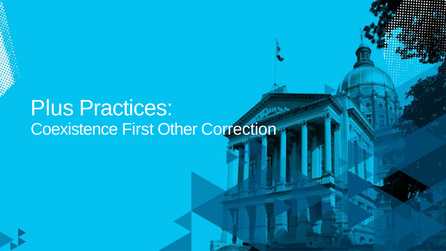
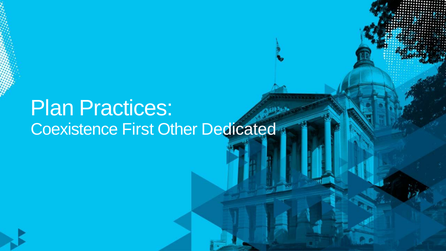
Plus: Plus -> Plan (52, 108)
Correction: Correction -> Dedicated (239, 129)
